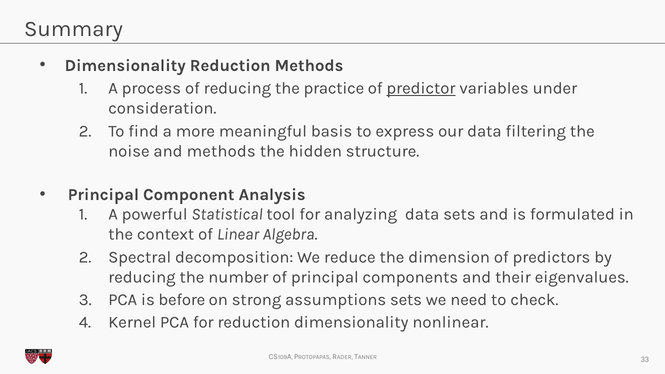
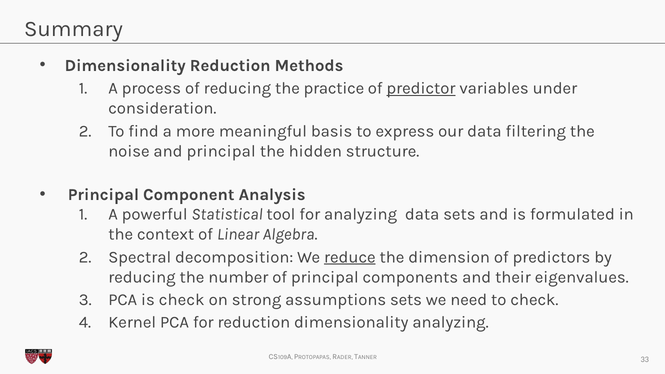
and methods: methods -> principal (221, 151)
reduce underline: none -> present (350, 257)
is before: before -> check (182, 300)
dimensionality nonlinear: nonlinear -> analyzing (451, 323)
